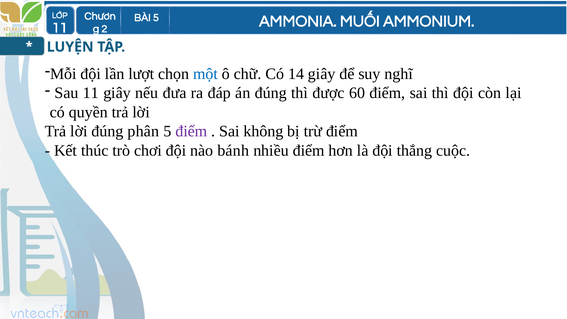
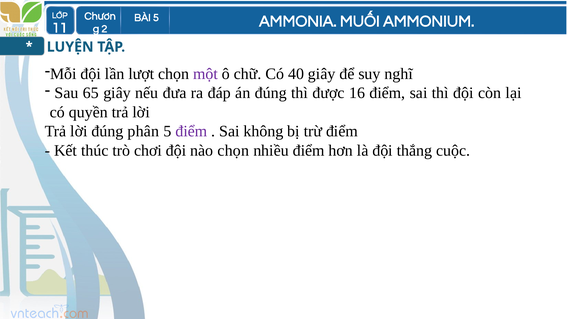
một colour: blue -> purple (206, 74)
14: 14 -> 40 (296, 74)
Sau 11: 11 -> 65 (91, 93)
60: 60 -> 16 (357, 93)
nào bánh: bánh -> chọn (233, 150)
